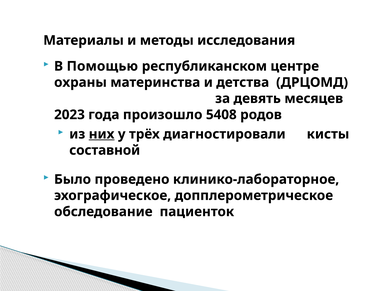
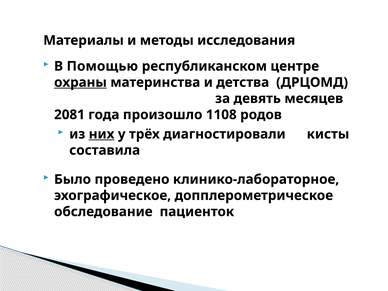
охраны underline: none -> present (80, 82)
2023: 2023 -> 2081 (69, 115)
5408: 5408 -> 1108 (221, 115)
составной: составной -> составила (105, 150)
